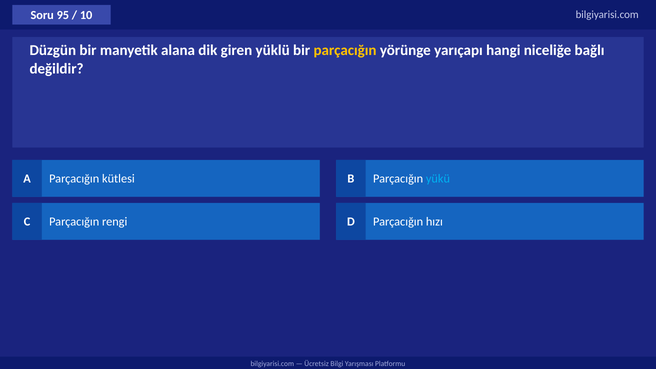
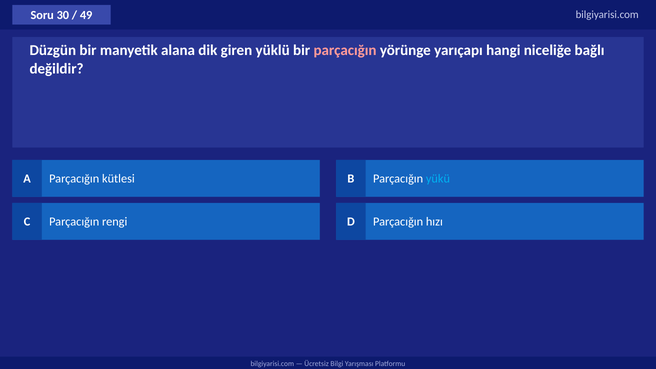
95: 95 -> 30 (63, 15)
10: 10 -> 49 (86, 15)
parçacığın colour: yellow -> pink (345, 50)
